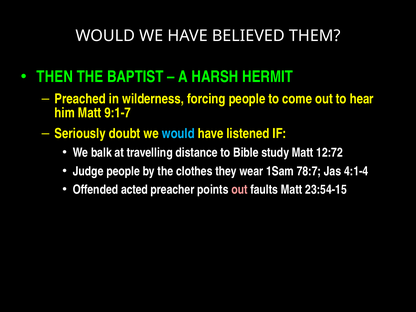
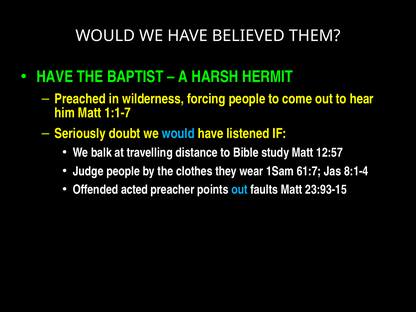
THEN: THEN -> HAVE (55, 77)
9:1-7: 9:1-7 -> 1:1-7 (118, 113)
12:72: 12:72 -> 12:57 (330, 153)
78:7: 78:7 -> 61:7 (309, 171)
4:1-4: 4:1-4 -> 8:1-4 (356, 171)
out colour: pink -> light blue (239, 190)
23:54-15: 23:54-15 -> 23:93-15 (326, 190)
